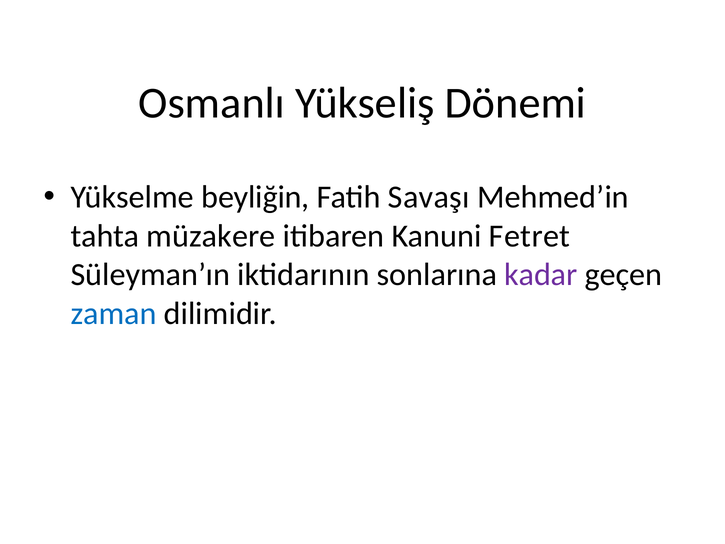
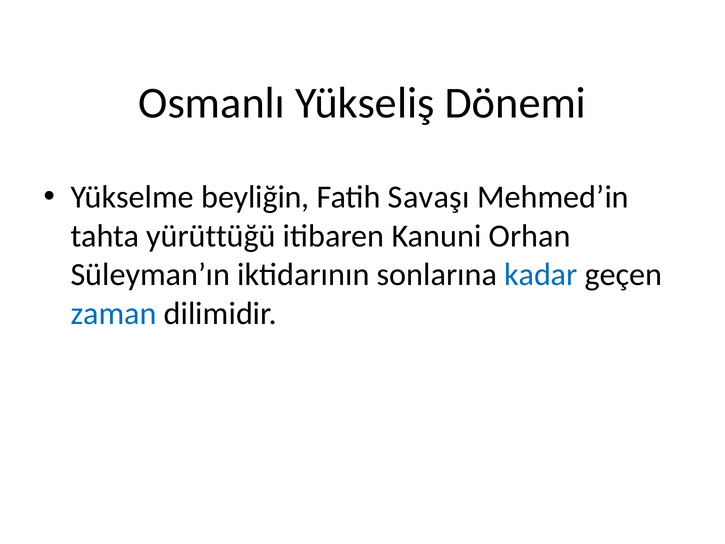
müzakere: müzakere -> yürüttüğü (211, 236)
Fetret: Fetret -> Orhan (530, 236)
kadar colour: purple -> blue (541, 275)
